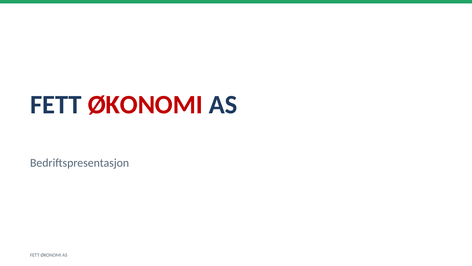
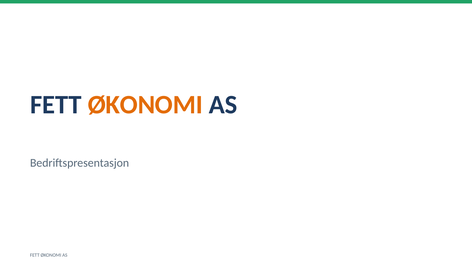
ØKONOMI colour: red -> orange (145, 105)
